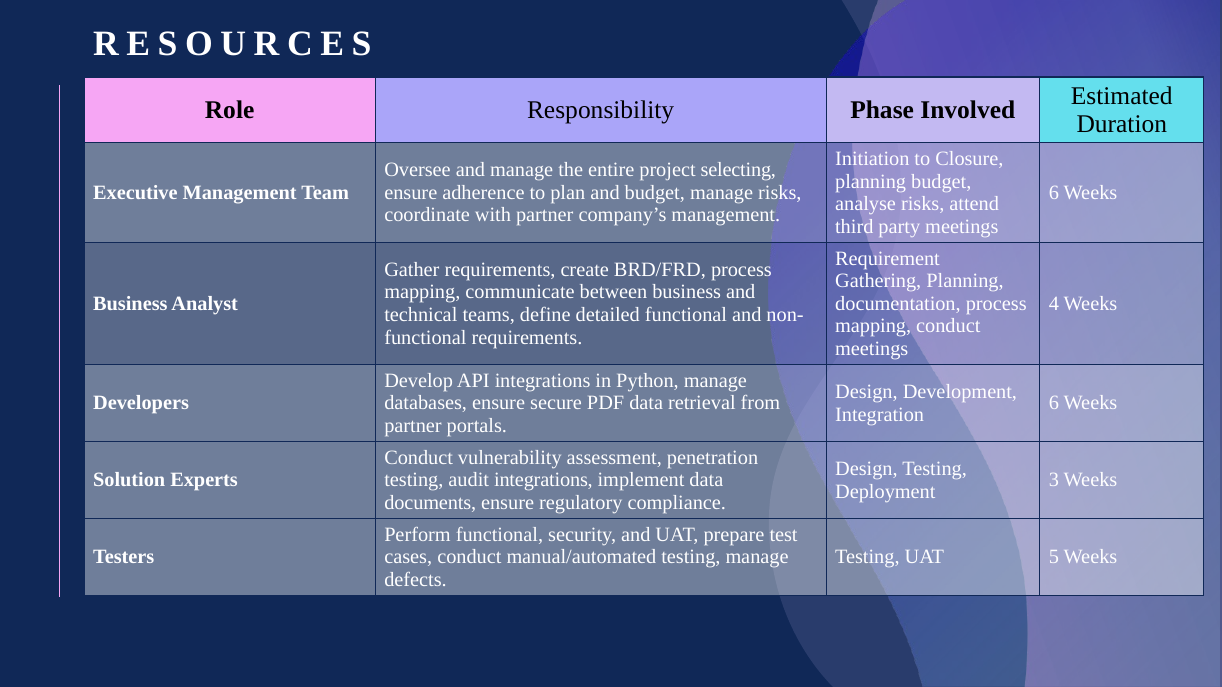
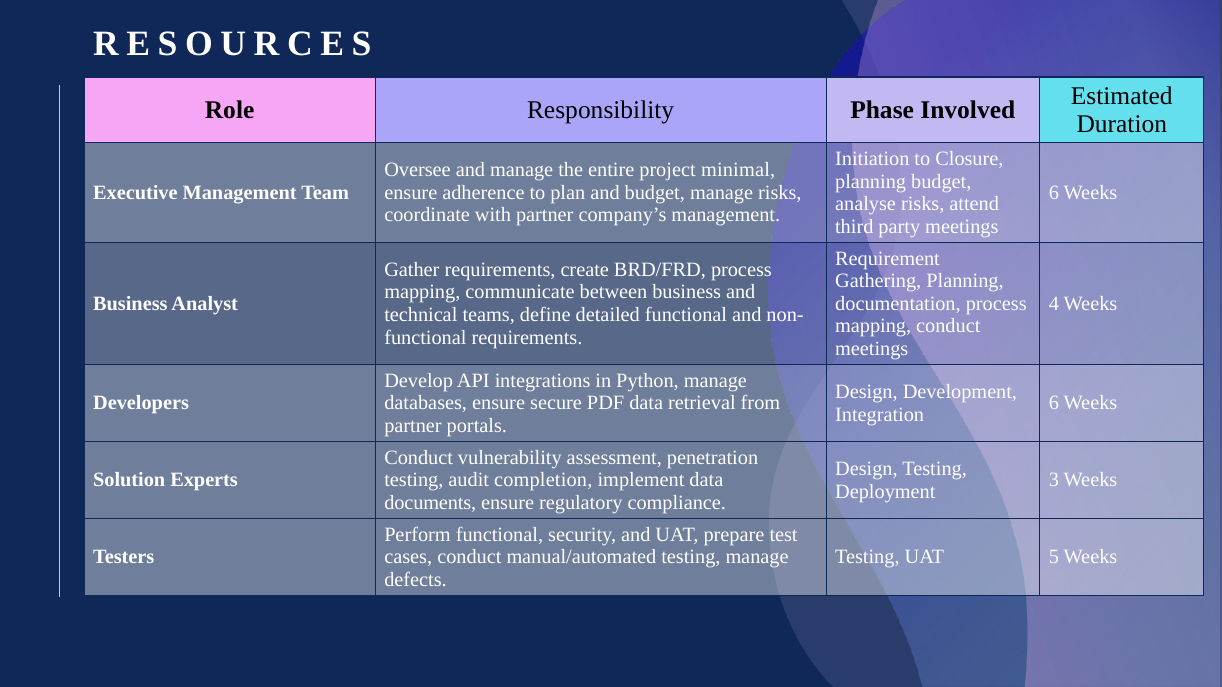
selecting: selecting -> minimal (738, 170)
audit integrations: integrations -> completion (543, 481)
